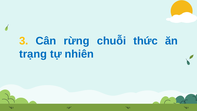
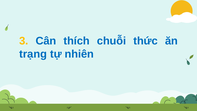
rừng: rừng -> thích (77, 41)
